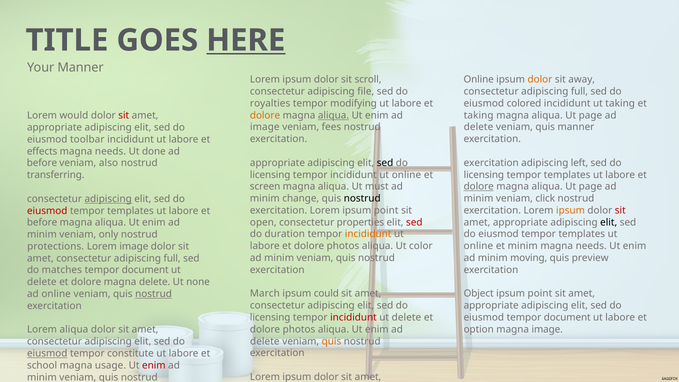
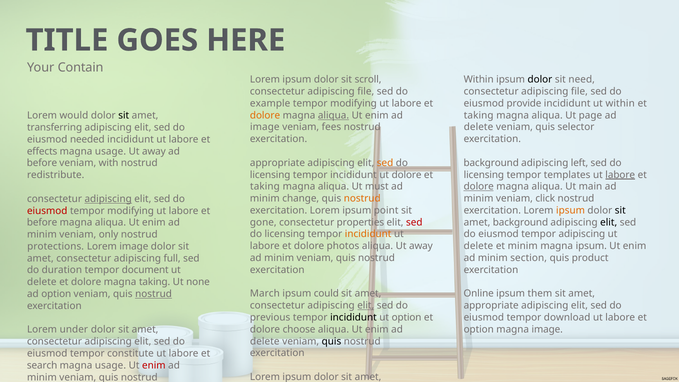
HERE underline: present -> none (246, 40)
Your Manner: Manner -> Contain (81, 67)
Online: Online -> Within (479, 80)
dolor colour: orange -> black (540, 80)
away: away -> need (582, 80)
full: full -> file (579, 92)
royalties: royalties -> example (270, 103)
colored: colored -> provide (524, 103)
ut taking: taking -> within (620, 103)
sit colour: red -> black (124, 116)
quis manner: manner -> selector (576, 127)
appropriate: appropriate -> transferring (55, 128)
toolbar: toolbar -> needed (87, 139)
needs: needs -> usage (110, 151)
done: done -> away (154, 151)
sed colour: black -> orange (385, 163)
exercitation: exercitation -> background (491, 163)
also: also -> with (109, 163)
incididunt ut online: online -> dolore (407, 175)
labore underline: none -> present (620, 175)
transferring: transferring -> redistribute (56, 175)
screen: screen -> taking (265, 187)
page: page -> main (590, 187)
nostrud colour: black -> orange (362, 199)
sit colour: red -> black (620, 210)
templates: templates -> modifying (131, 211)
open: open -> gone (263, 222)
appropriate: appropriate -> background (520, 222)
duration: duration -> licensing (285, 234)
templates: templates -> adipiscing (582, 234)
aliqua Ut color: color -> away (421, 246)
online: online -> delete (478, 246)
needs: needs -> ipsum (591, 246)
moving: moving -> section (529, 258)
preview: preview -> product (590, 258)
matches: matches -> duration (62, 270)
magna delete: delete -> taking (155, 282)
Object: Object -> Online (479, 294)
point: point -> them (540, 294)
ad online: online -> option (56, 294)
elit underline: none -> present (366, 306)
licensing: licensing -> previous (270, 317)
incididunt colour: red -> black (353, 317)
delete: delete -> option (407, 317)
eiusmod tempor document: document -> download (567, 317)
photos: photos -> choose (299, 329)
Lorem aliqua: aliqua -> under (74, 330)
quis colour: orange -> black (332, 341)
eiusmod underline: present -> none (47, 353)
school: school -> search (42, 365)
